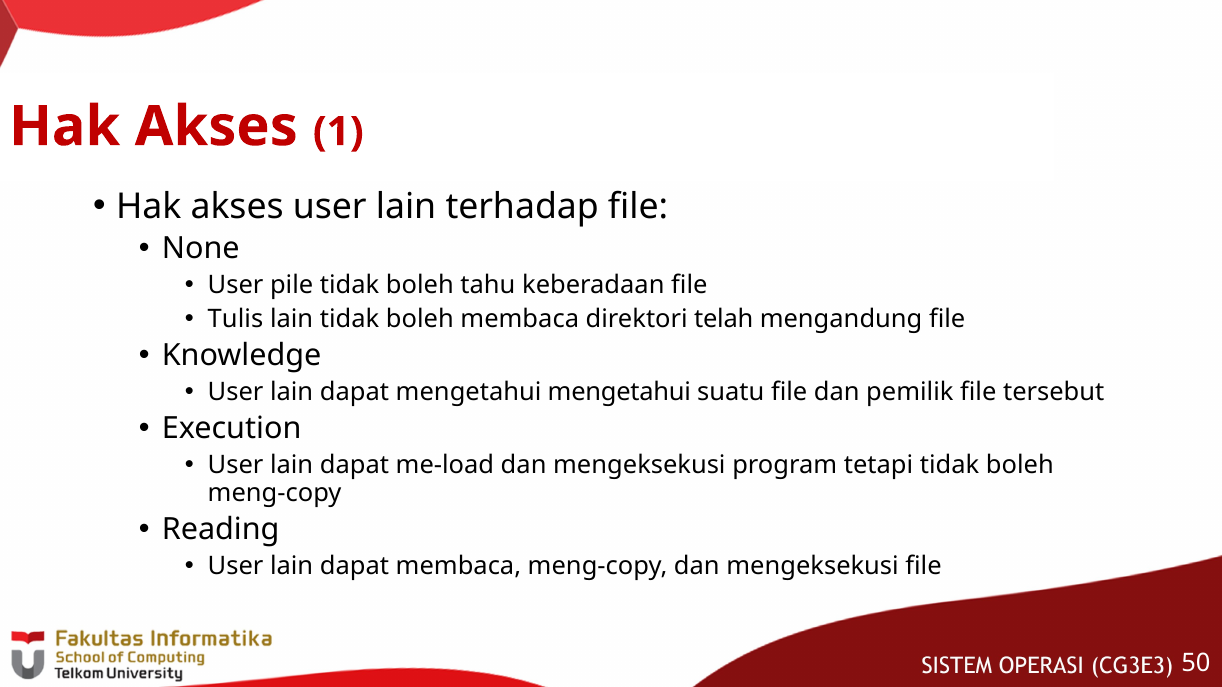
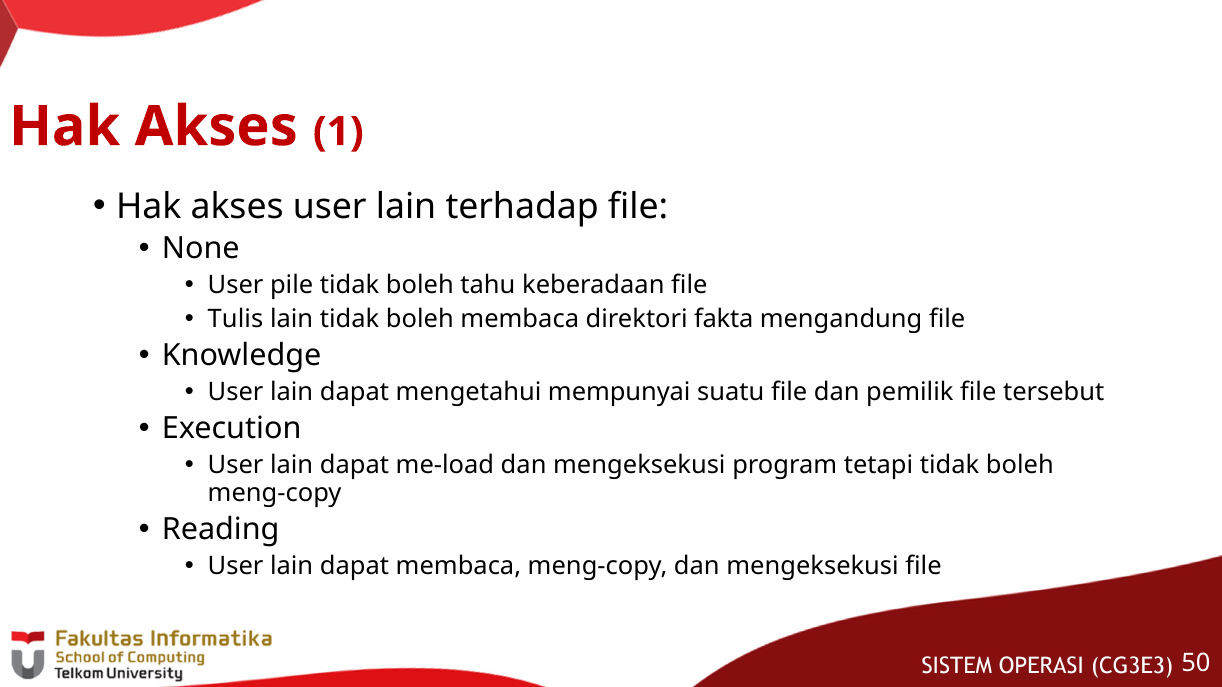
telah: telah -> fakta (724, 319)
mengetahui mengetahui: mengetahui -> mempunyai (619, 392)
